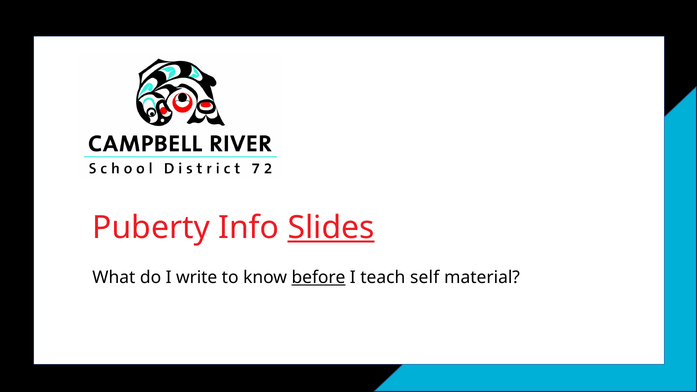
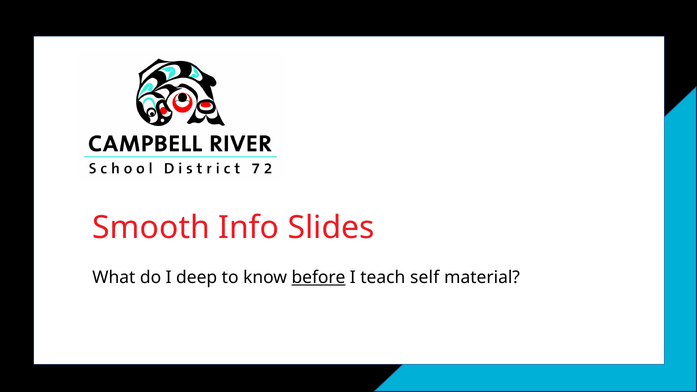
Puberty: Puberty -> Smooth (151, 228)
Slides underline: present -> none (331, 228)
write: write -> deep (197, 277)
